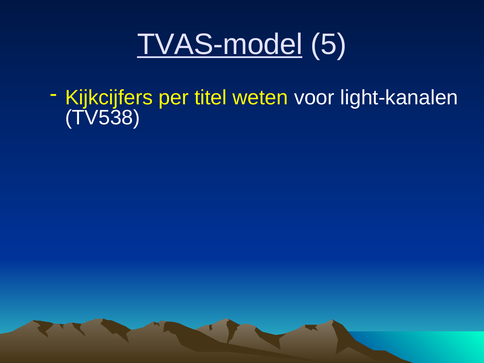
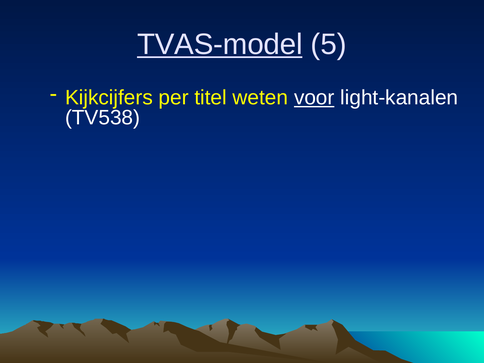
voor underline: none -> present (314, 98)
